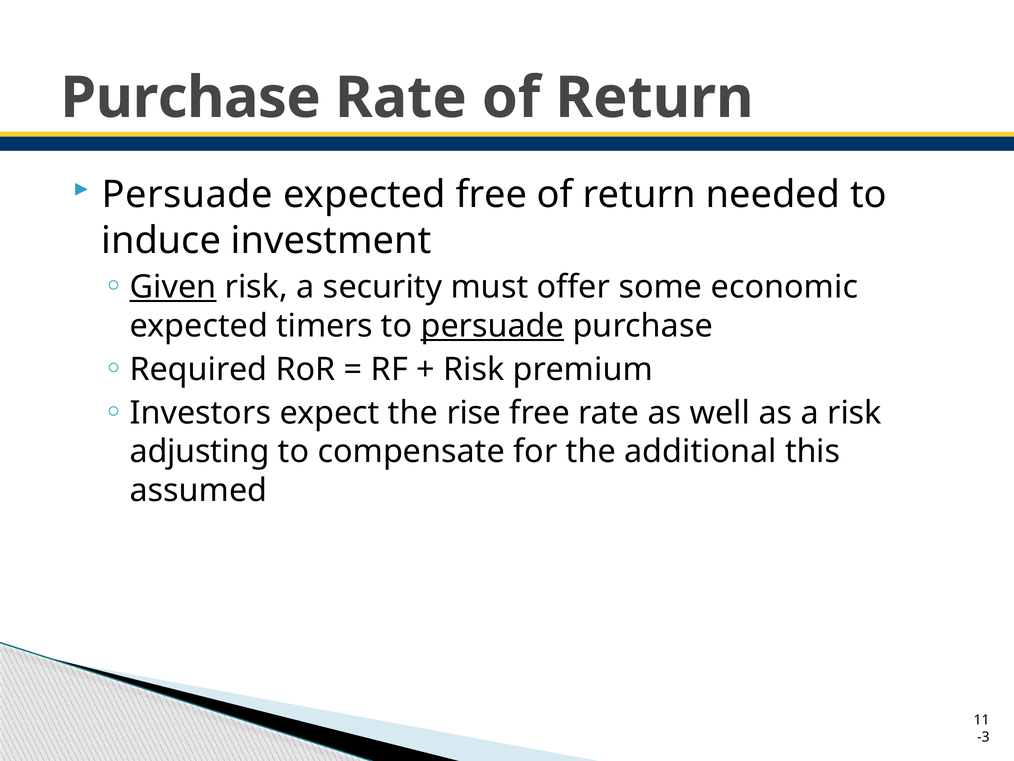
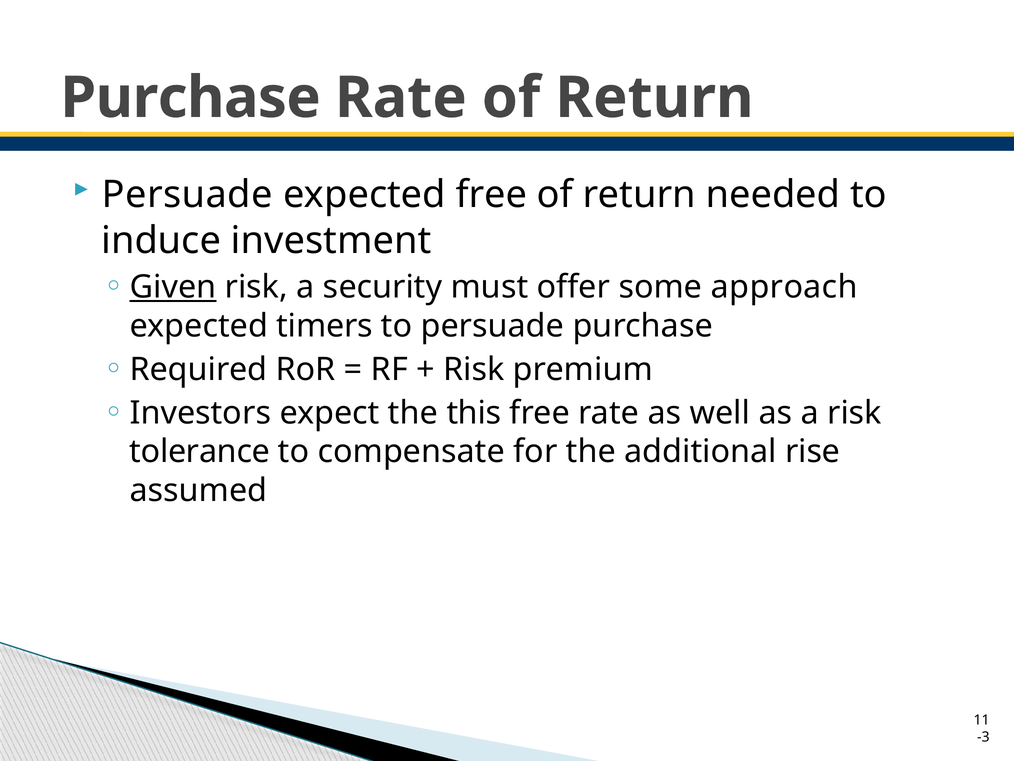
economic: economic -> approach (784, 287)
persuade underline: present -> none (492, 326)
rise: rise -> this (474, 413)
adjusting: adjusting -> tolerance (200, 451)
this: this -> rise (813, 451)
